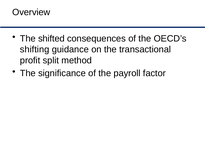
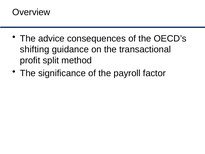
shifted: shifted -> advice (51, 38)
